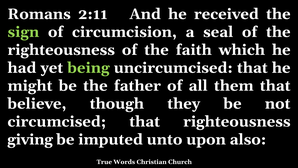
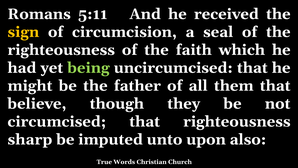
2:11: 2:11 -> 5:11 (93, 14)
sign colour: light green -> yellow (23, 32)
giving: giving -> sharp (30, 139)
